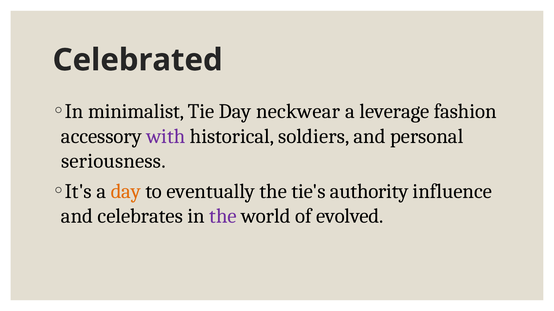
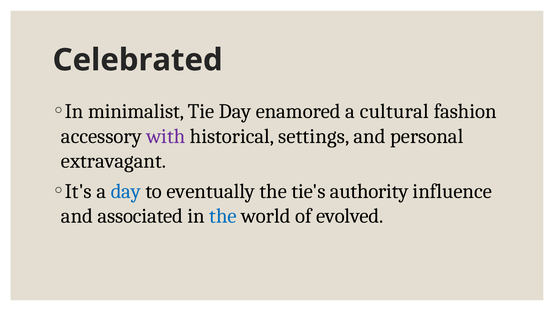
neckwear: neckwear -> enamored (298, 112)
leverage: leverage -> cultural (394, 112)
soldiers: soldiers -> settings (314, 136)
seriousness: seriousness -> extravagant (114, 161)
day colour: orange -> blue (126, 192)
celebrates: celebrates -> associated (140, 216)
the colour: purple -> blue (223, 216)
